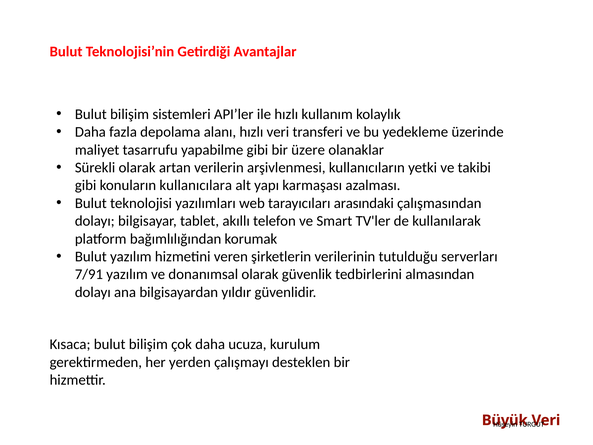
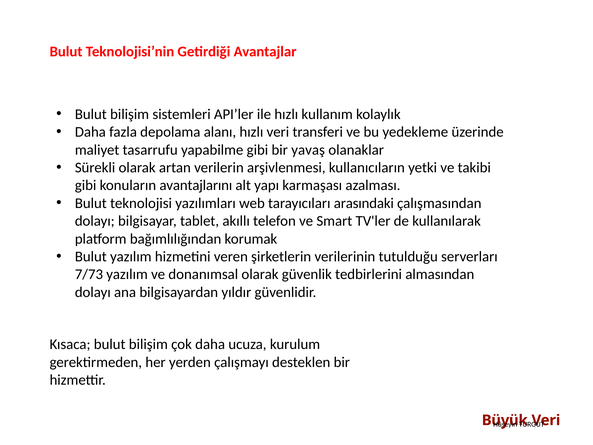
üzere: üzere -> yavaş (308, 150)
kullanıcılara: kullanıcılara -> avantajlarını (196, 185)
7/91: 7/91 -> 7/73 (89, 274)
